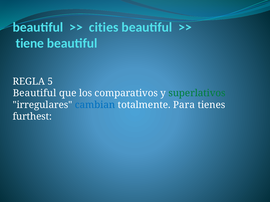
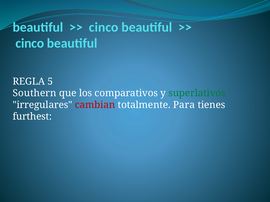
cities: cities -> cinco (104, 27)
tiene: tiene -> cinco (30, 43)
Beautiful: Beautiful -> Southern (35, 93)
cambian colour: blue -> red (95, 105)
